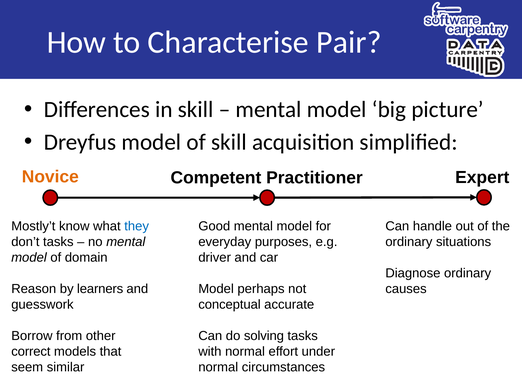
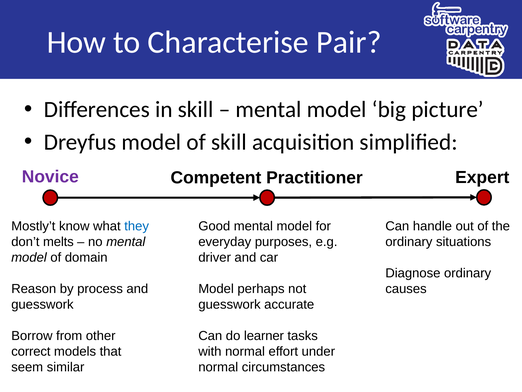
Novice colour: orange -> purple (50, 176)
don’t tasks: tasks -> melts (58, 241)
learners: learners -> process (100, 288)
conceptual: conceptual -> guesswork (229, 304)
solving: solving -> learner (264, 335)
